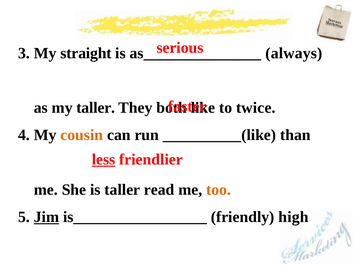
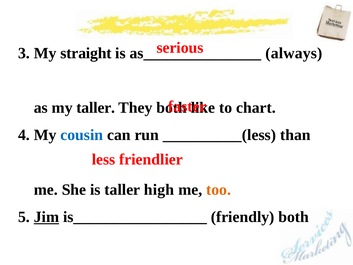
twice: twice -> chart (256, 108)
cousin colour: orange -> blue (82, 135)
__________(like: __________(like -> __________(less (219, 135)
less underline: present -> none (104, 159)
read: read -> high (159, 190)
friendly high: high -> both (294, 217)
